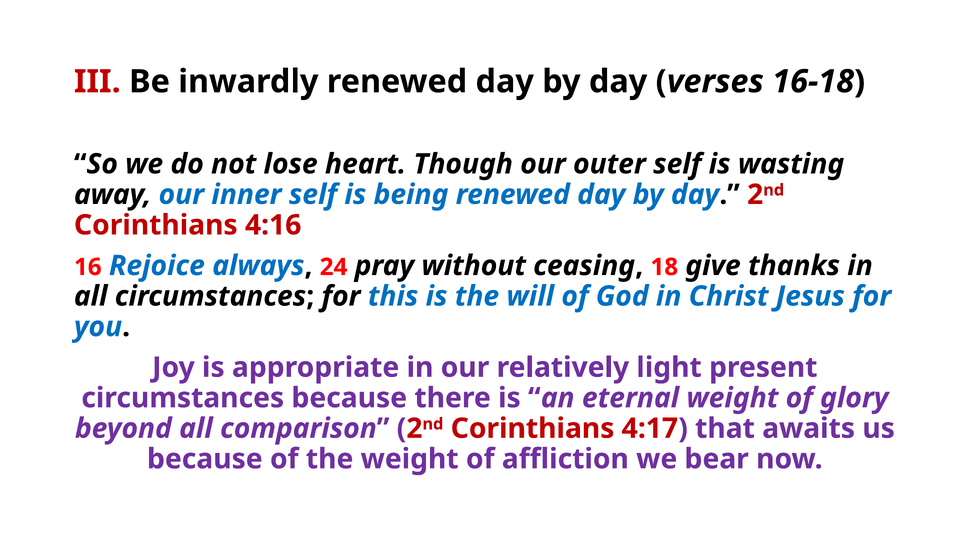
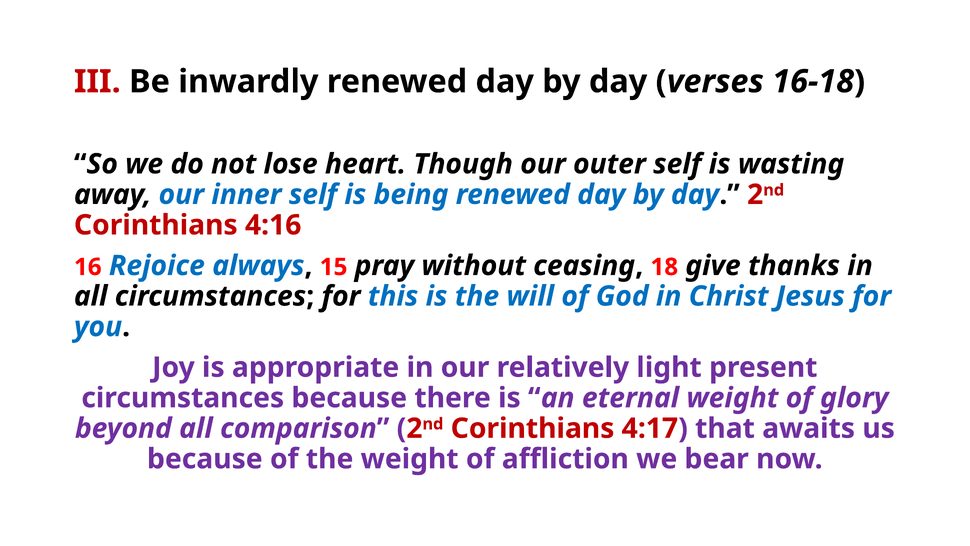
24: 24 -> 15 (334, 267)
